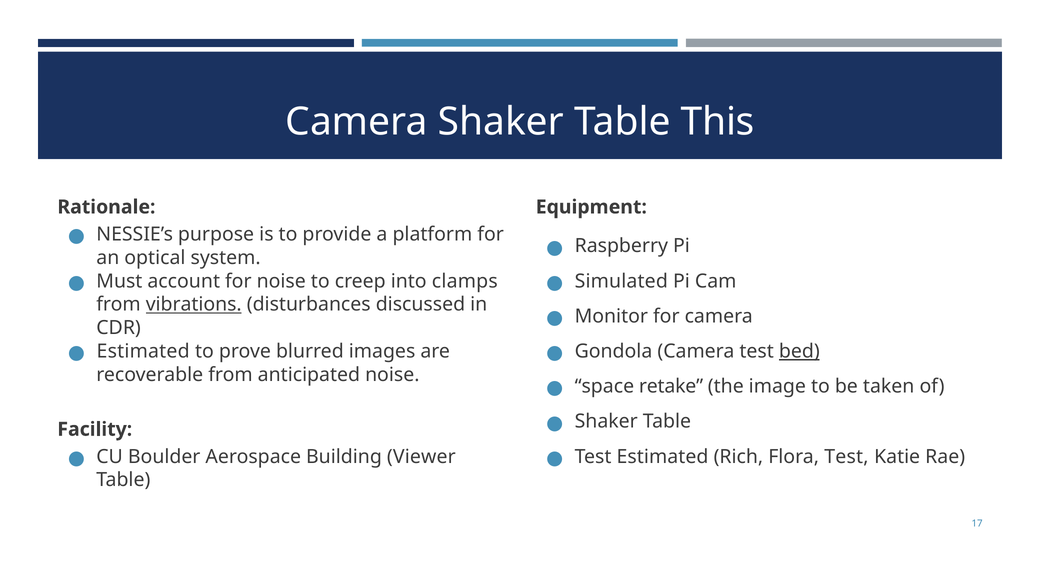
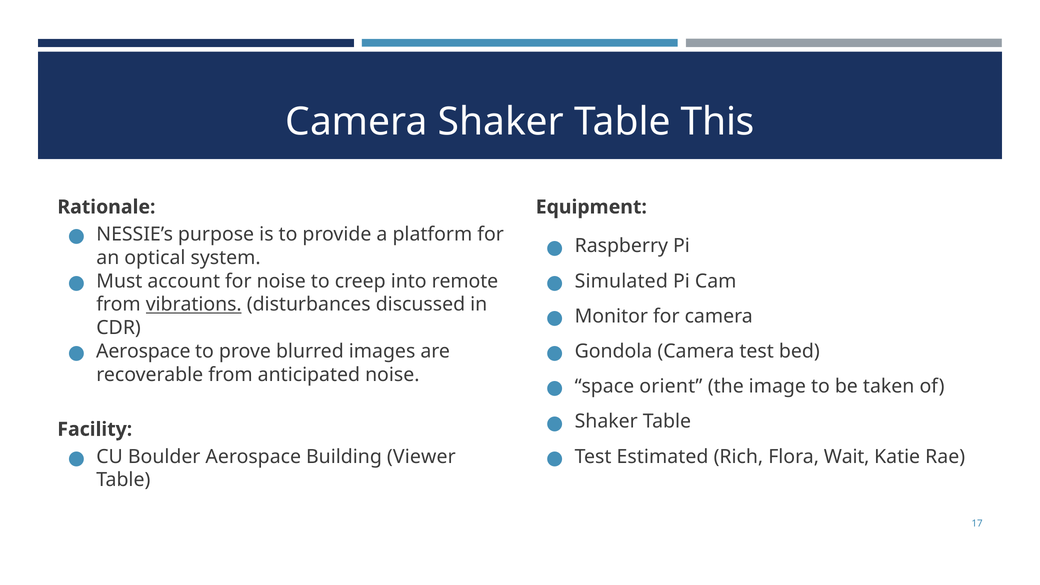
clamps: clamps -> remote (465, 281)
Estimated: Estimated -> Aerospace (143, 351)
bed underline: present -> none (799, 351)
retake: retake -> orient (671, 386)
Flora Test: Test -> Wait (847, 457)
